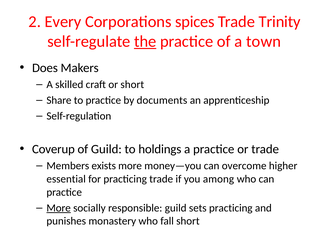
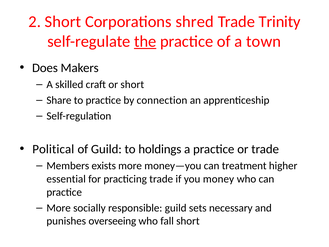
2 Every: Every -> Short (63, 22)
spices: spices -> shred (195, 22)
documents: documents -> connection (162, 100)
Coverup: Coverup -> Political (53, 149)
overcome: overcome -> treatment (244, 166)
among: among -> money (218, 179)
More underline: present -> none (59, 208)
sets practicing: practicing -> necessary (231, 208)
monastery: monastery -> overseeing (112, 221)
